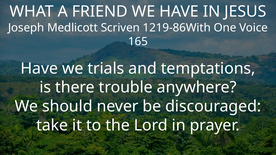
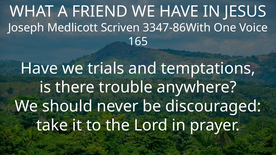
1219-86With: 1219-86With -> 3347-86With (177, 28)
